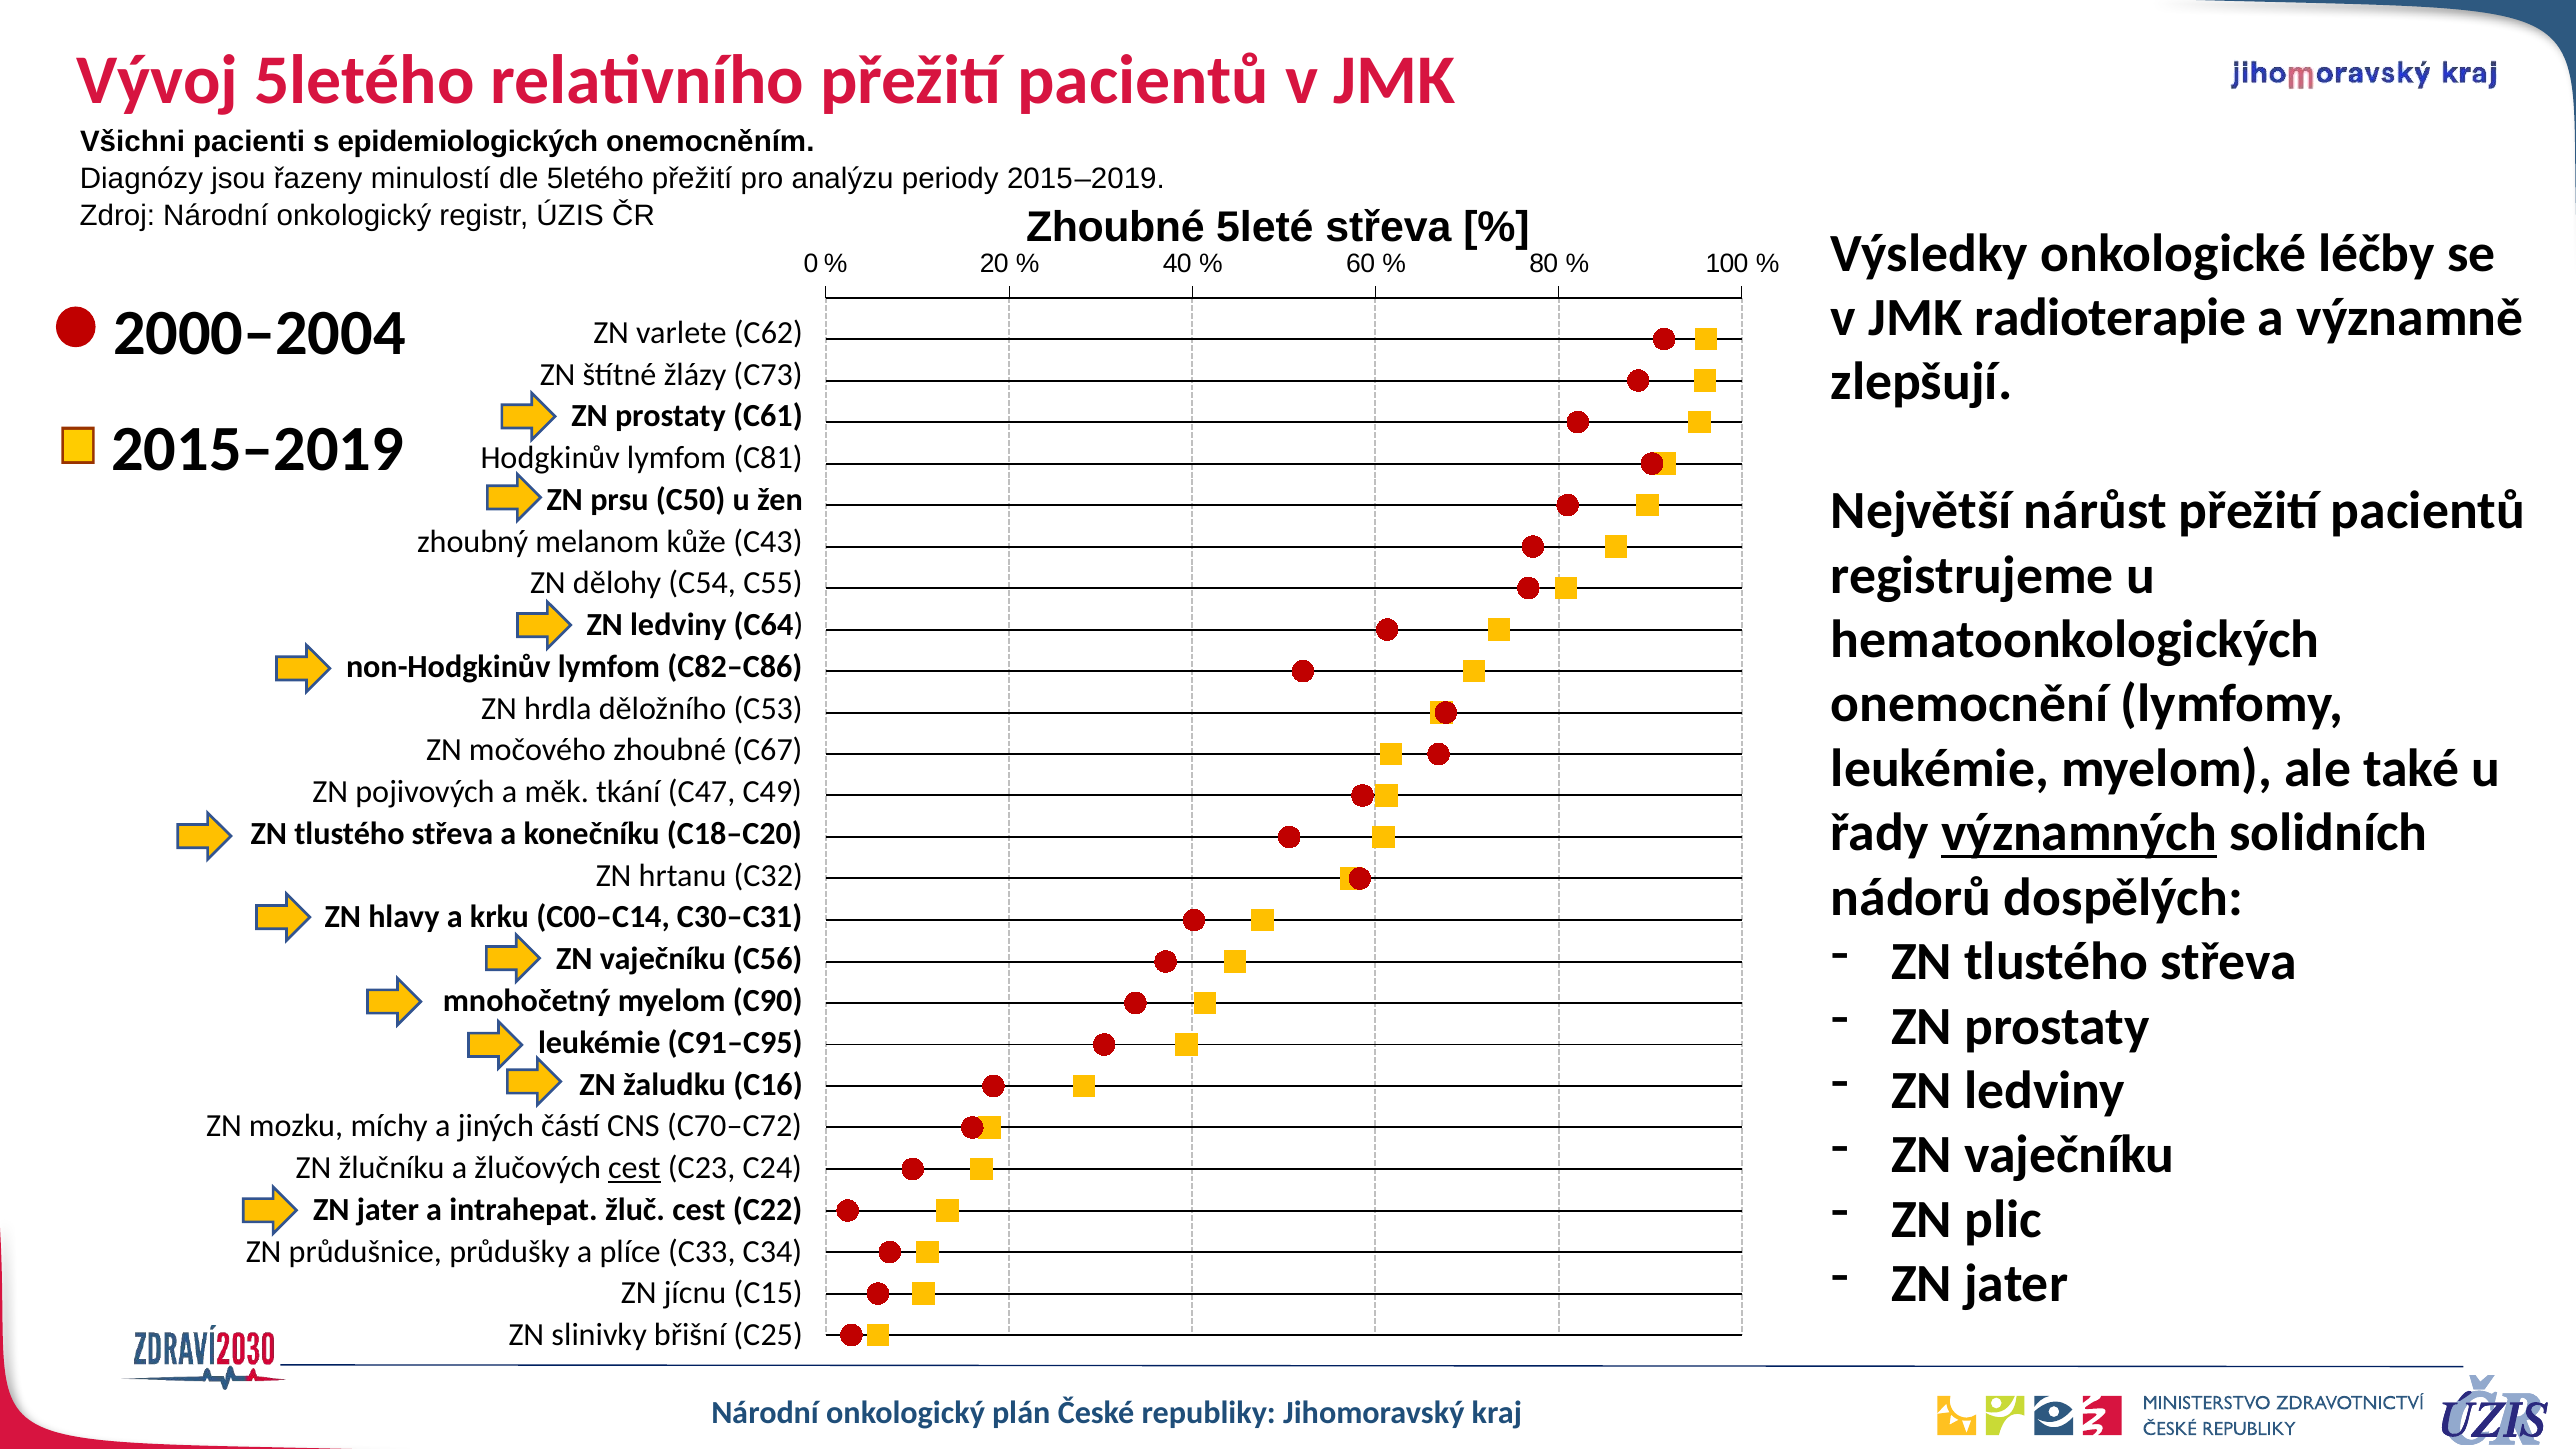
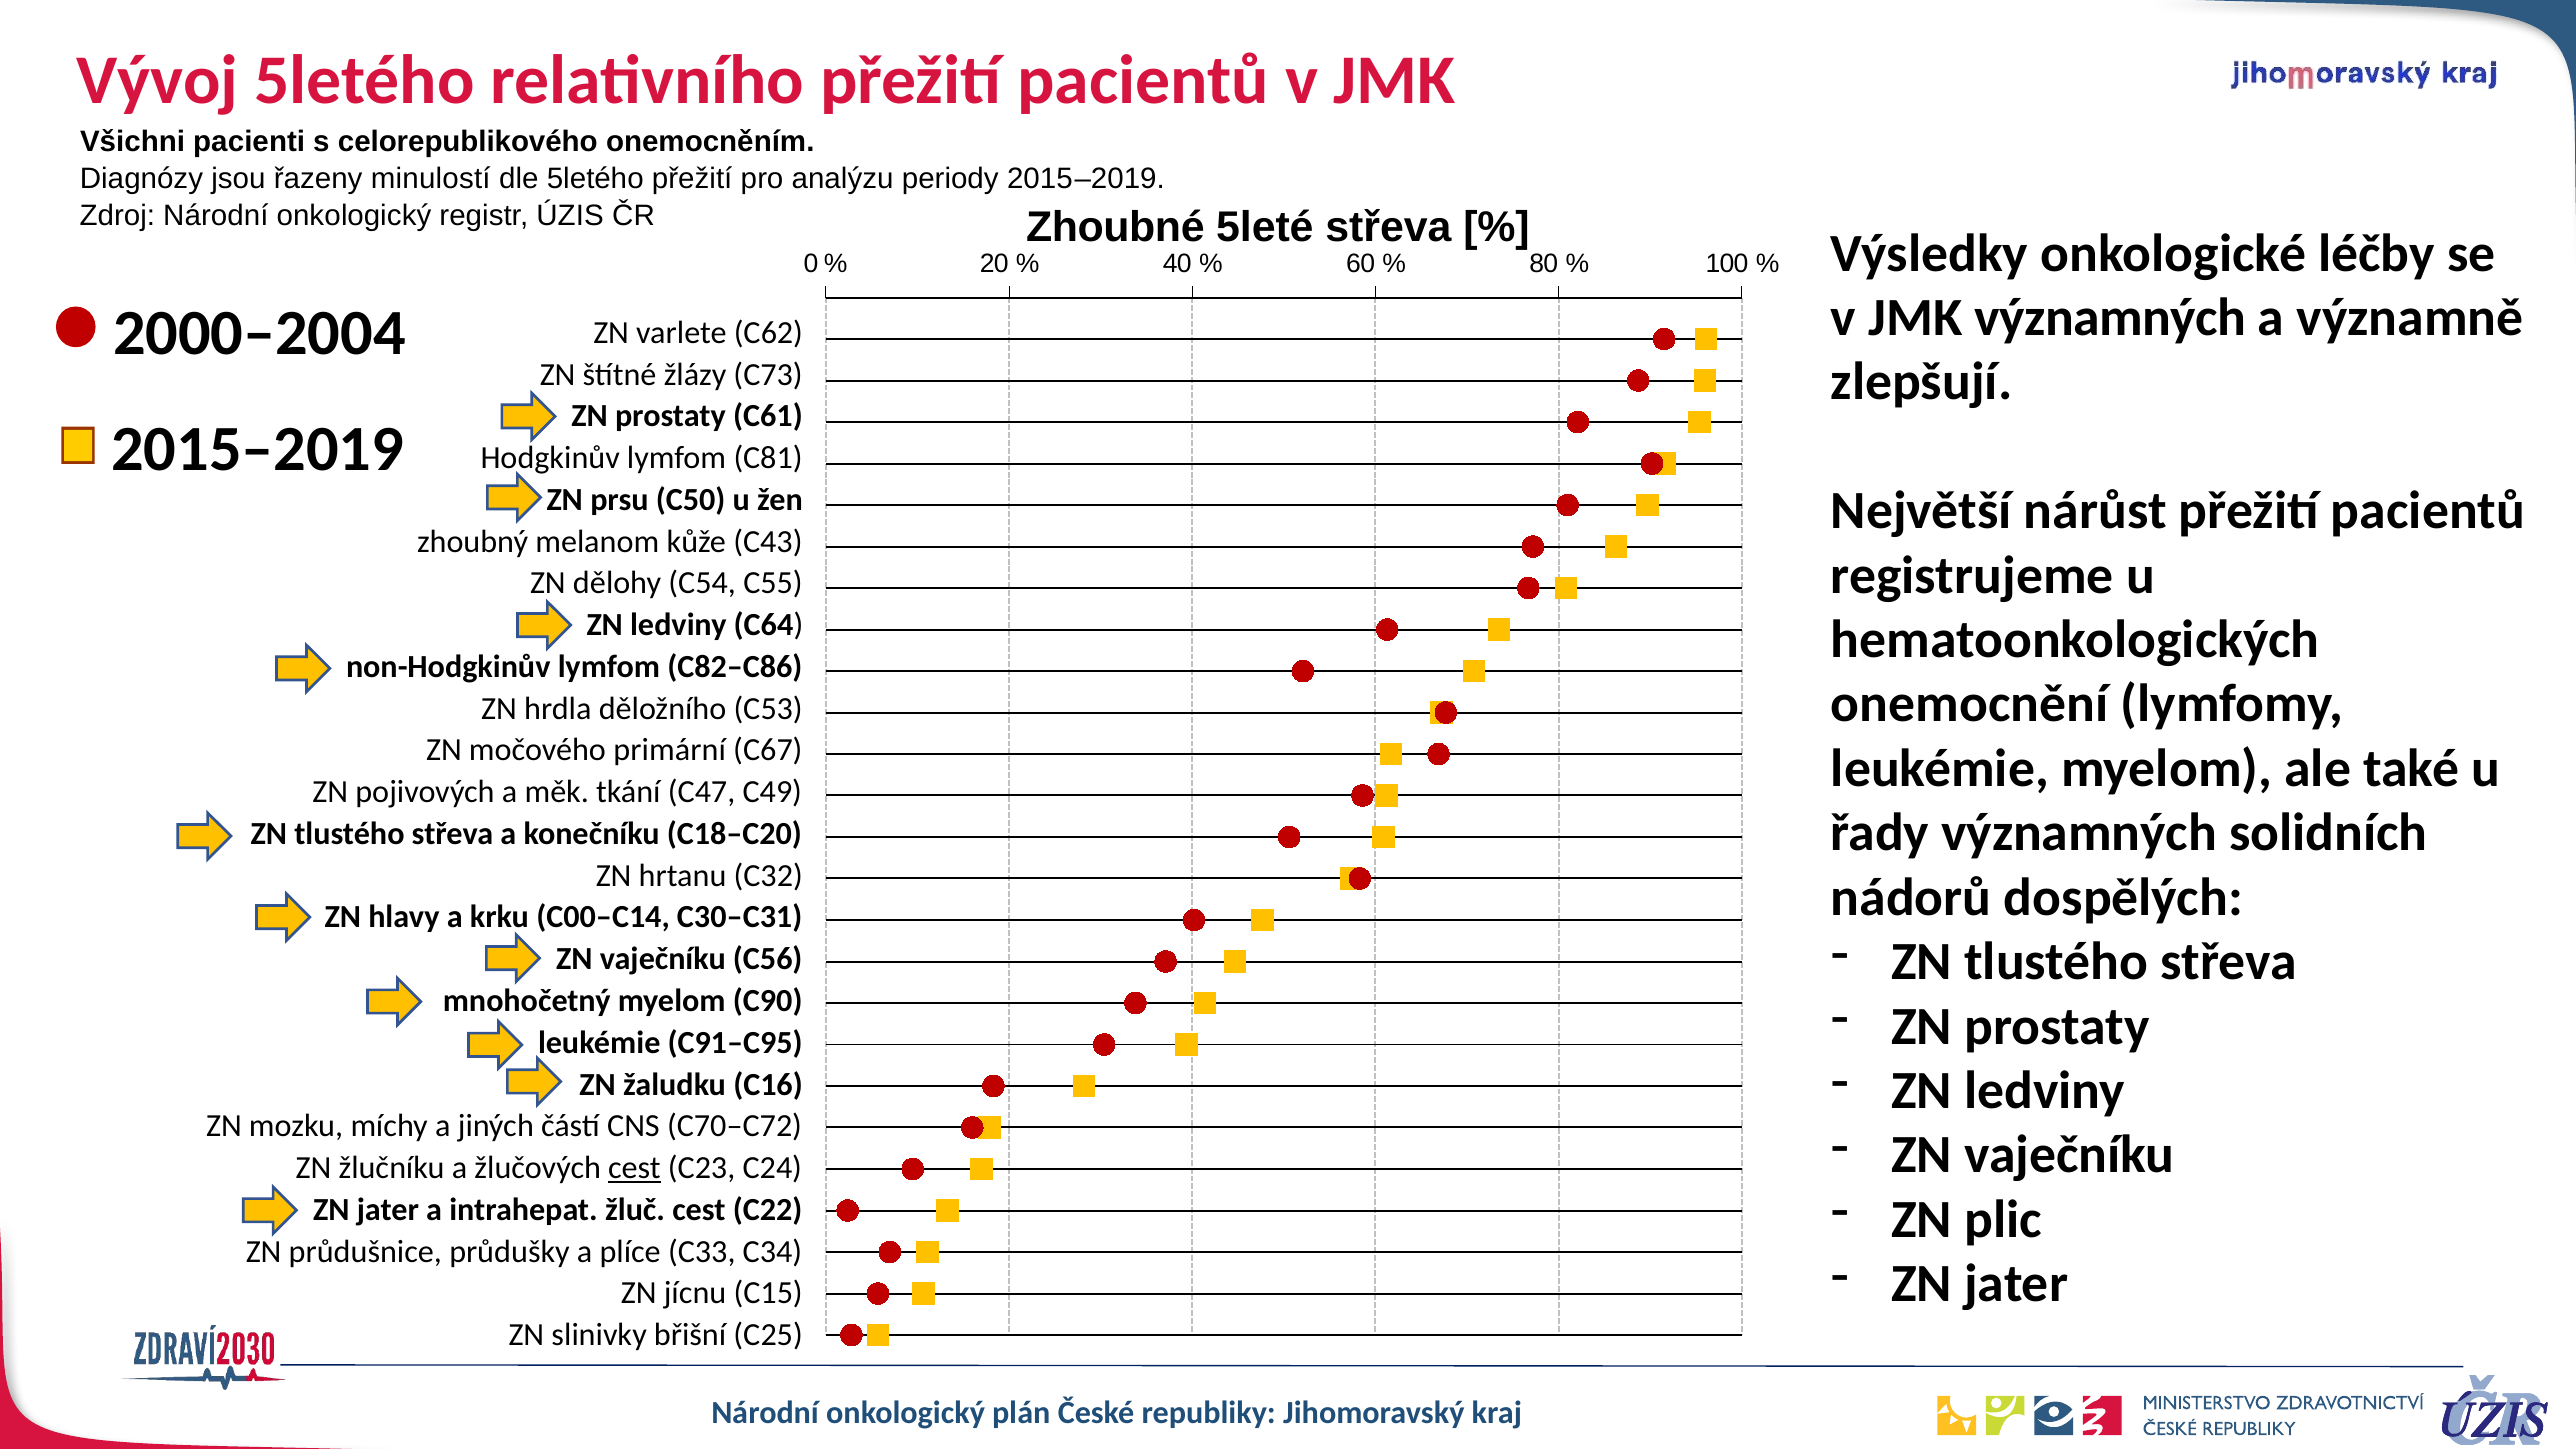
epidemiologických: epidemiologických -> celorepublikového (468, 141)
JMK radioterapie: radioterapie -> významných (2110, 318)
močového zhoubné: zhoubné -> primární (670, 750)
významných underline: present -> none (2079, 833)
